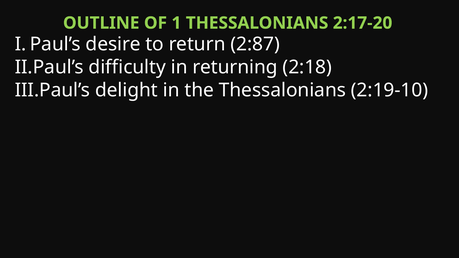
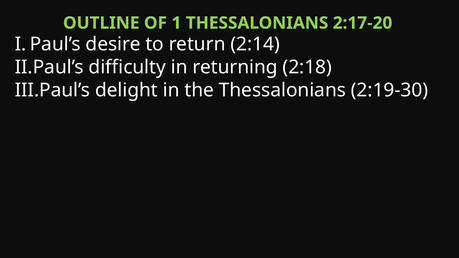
2:87: 2:87 -> 2:14 (255, 44)
2:19-10: 2:19-10 -> 2:19-30 (390, 90)
